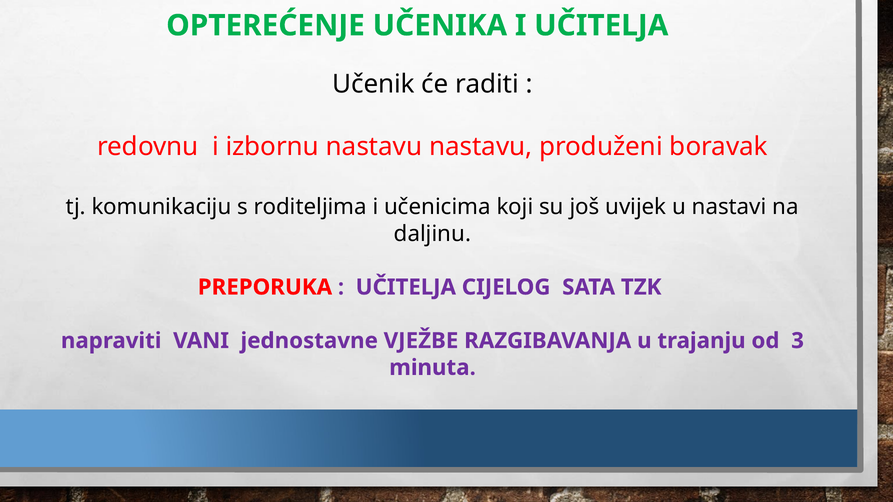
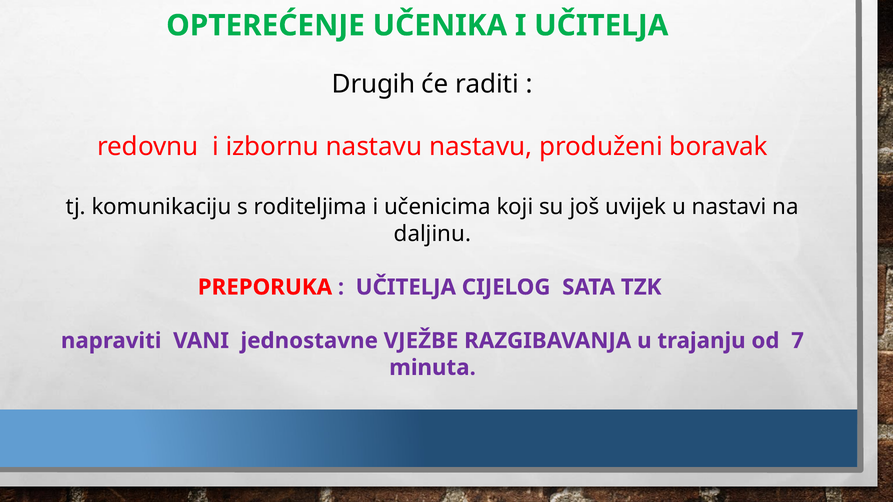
Učenik: Učenik -> Drugih (374, 84)
3: 3 -> 7 (798, 341)
